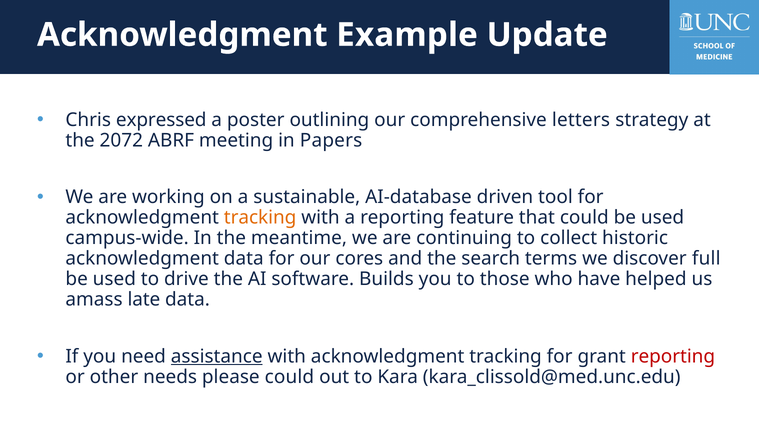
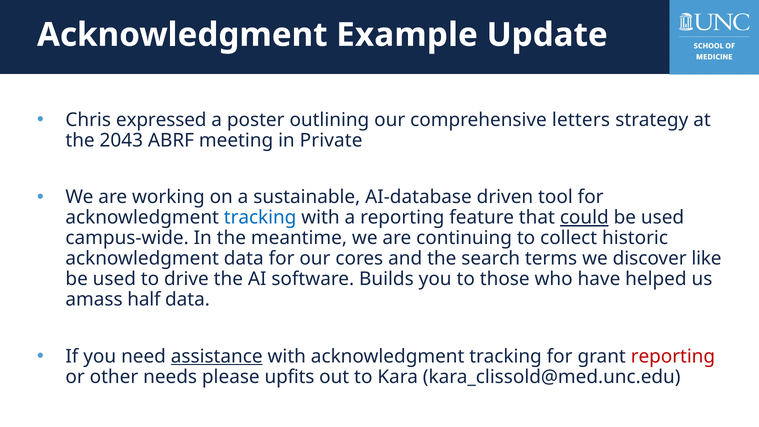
2072: 2072 -> 2043 (121, 140)
Papers: Papers -> Private (331, 140)
tracking colour: orange -> blue (260, 217)
could underline: none -> present (584, 217)
full: full -> like (706, 258)
late: late -> half (144, 299)
please could: could -> upfits (290, 377)
